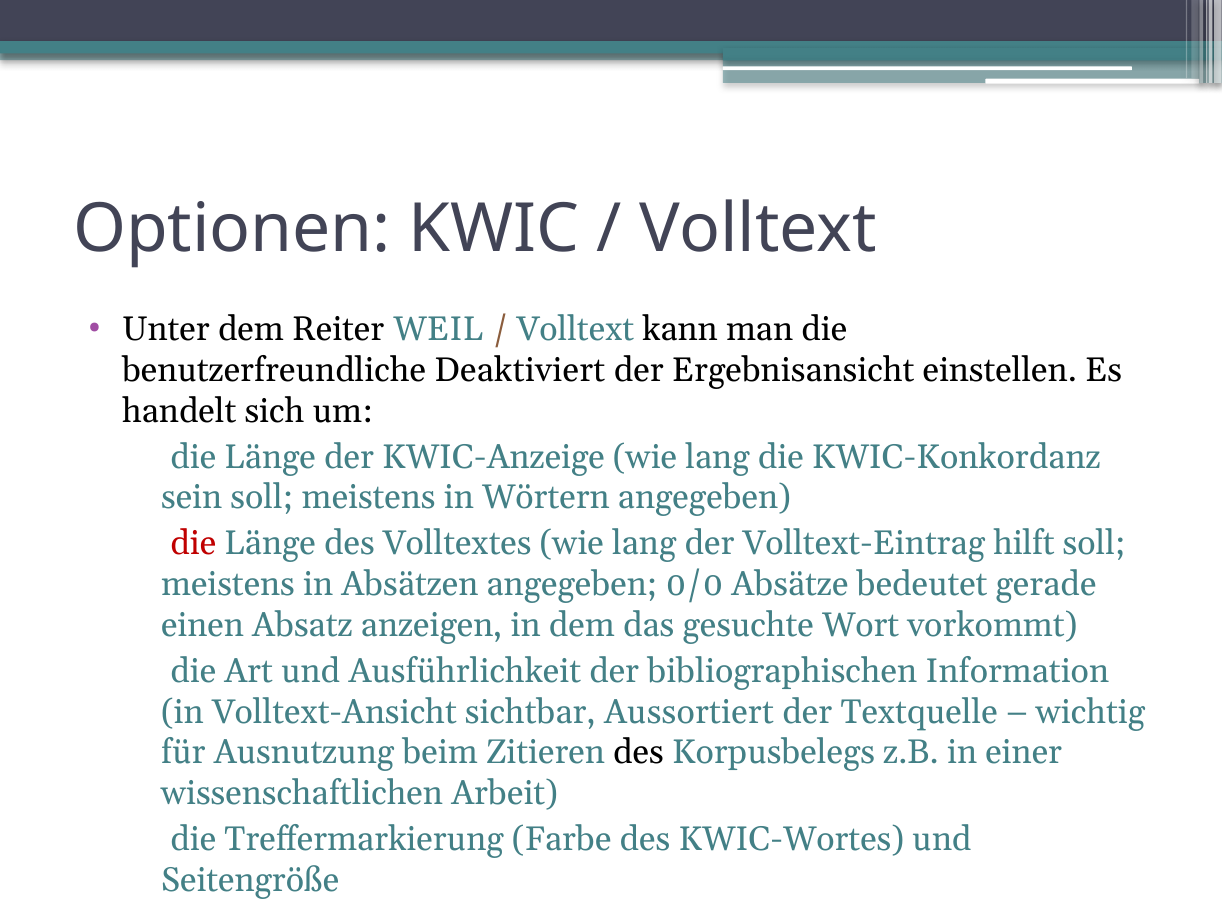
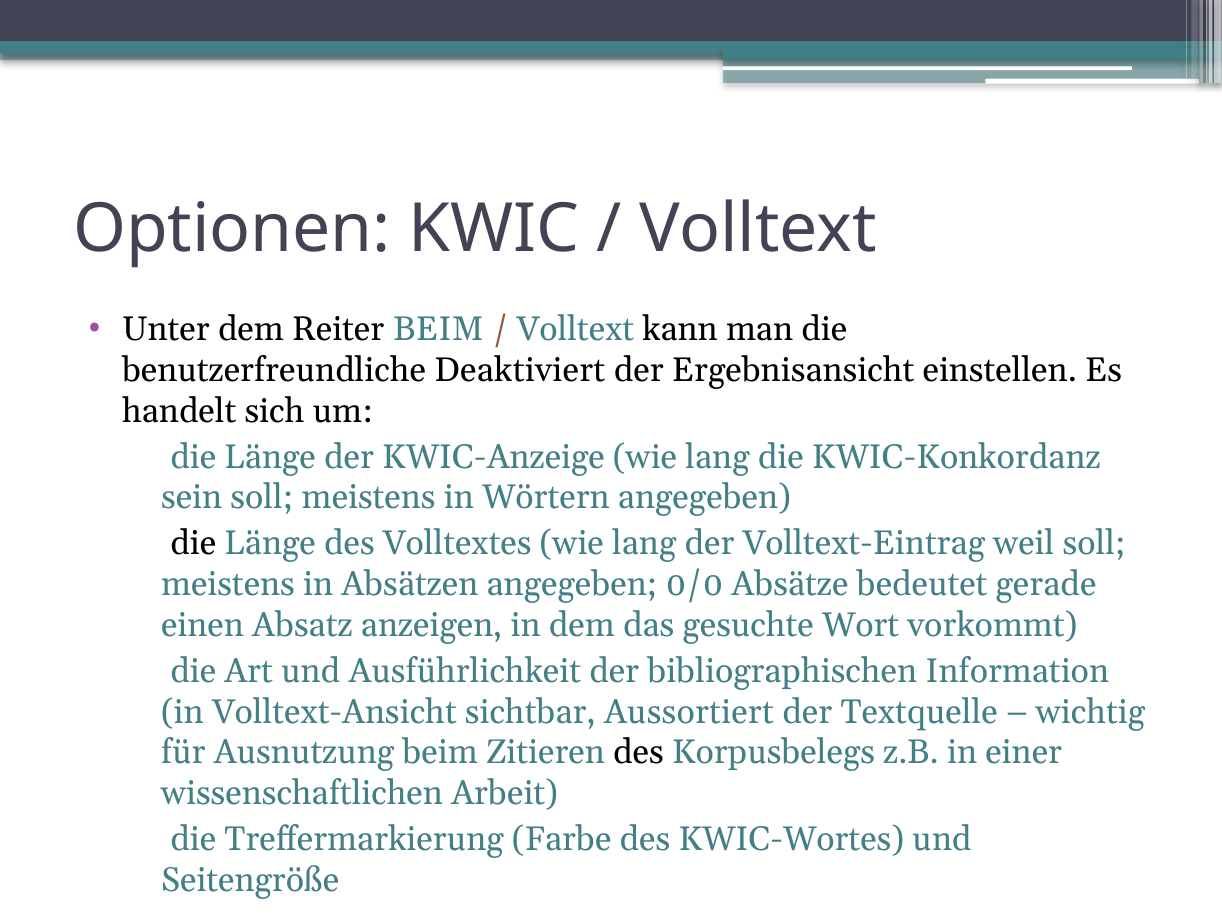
Reiter WEIL: WEIL -> BEIM (438, 329)
die colour: red -> black (193, 543)
hilft: hilft -> weil (1024, 543)
